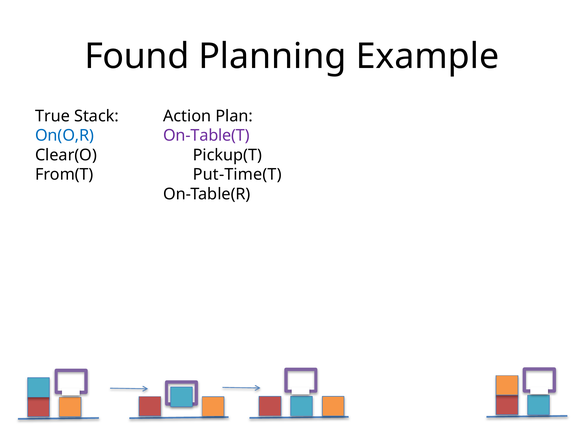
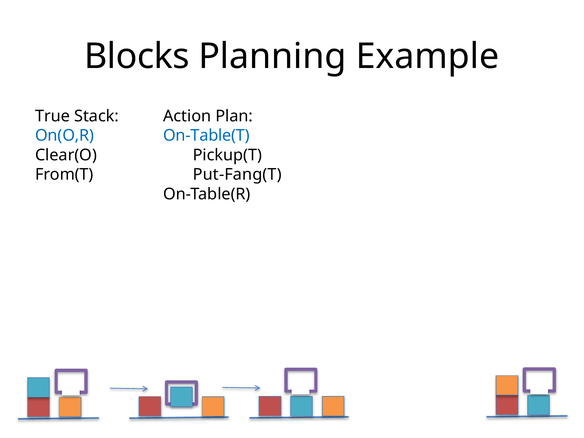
Found: Found -> Blocks (137, 57)
On-Table(T colour: purple -> blue (206, 135)
Put-Time(T: Put-Time(T -> Put-Fang(T (237, 174)
